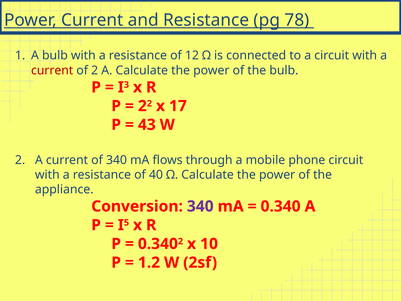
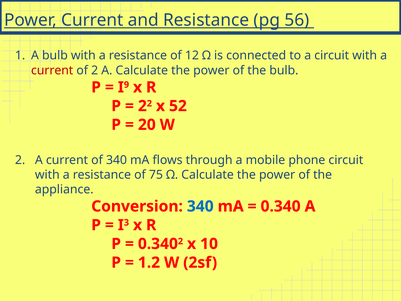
78: 78 -> 56 (297, 20)
3: 3 -> 9 (126, 85)
17: 17 -> 52 (178, 106)
43: 43 -> 20 (147, 125)
40: 40 -> 75 (156, 175)
340 colour: purple -> blue (200, 206)
5: 5 -> 3 (126, 222)
